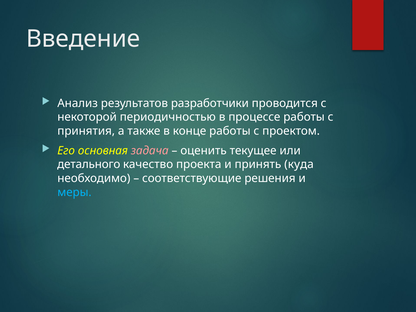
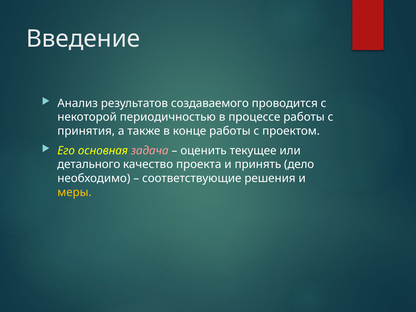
разработчики: разработчики -> создаваемого (210, 103)
куда: куда -> дело (299, 164)
меры colour: light blue -> yellow (74, 192)
